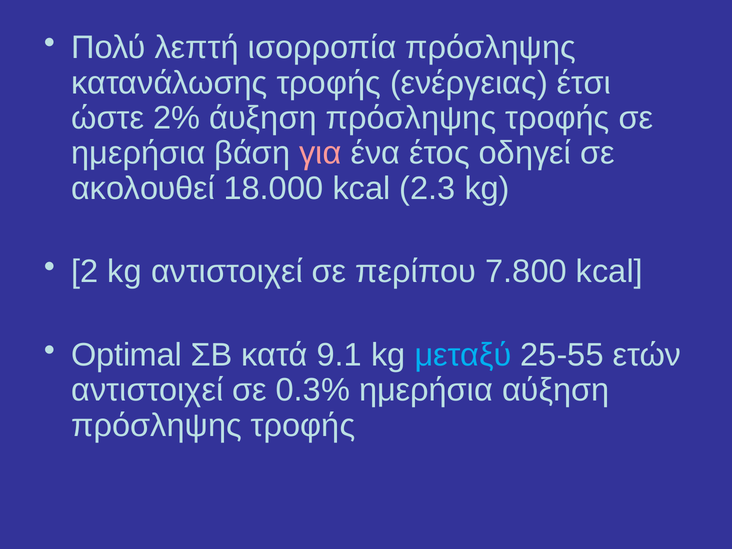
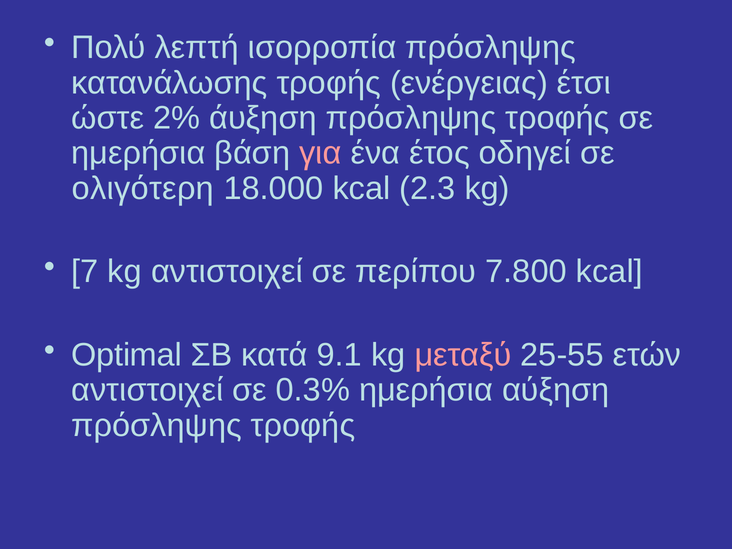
ακολουθεί: ακολουθεί -> ολιγότερη (143, 188)
2: 2 -> 7 (85, 272)
μεταξύ colour: light blue -> pink (463, 355)
